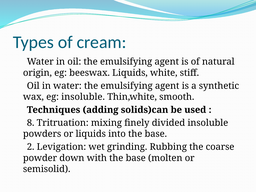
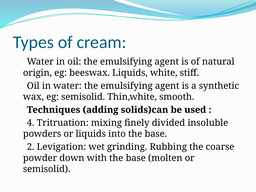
eg insoluble: insoluble -> semisolid (83, 97)
8: 8 -> 4 (31, 123)
